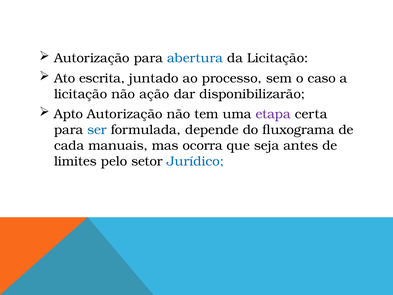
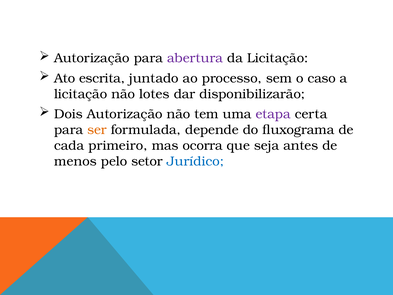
abertura colour: blue -> purple (195, 58)
ação: ação -> lotes (154, 94)
Apto: Apto -> Dois (68, 114)
ser colour: blue -> orange (97, 130)
manuais: manuais -> primeiro (118, 145)
limites: limites -> menos (75, 161)
